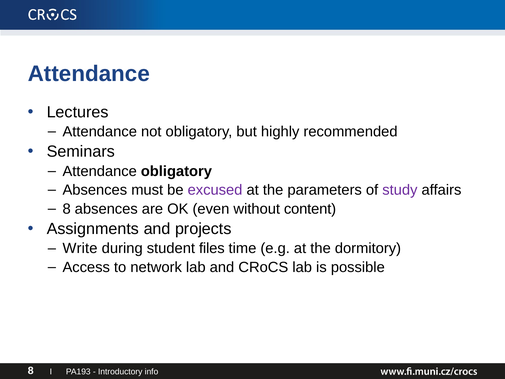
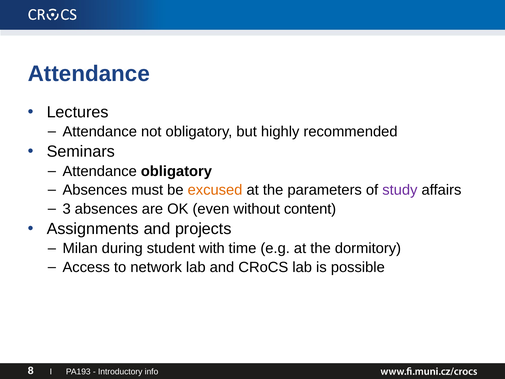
excused colour: purple -> orange (215, 190)
8: 8 -> 3 (67, 209)
Write: Write -> Milan (80, 248)
files: files -> with (212, 248)
